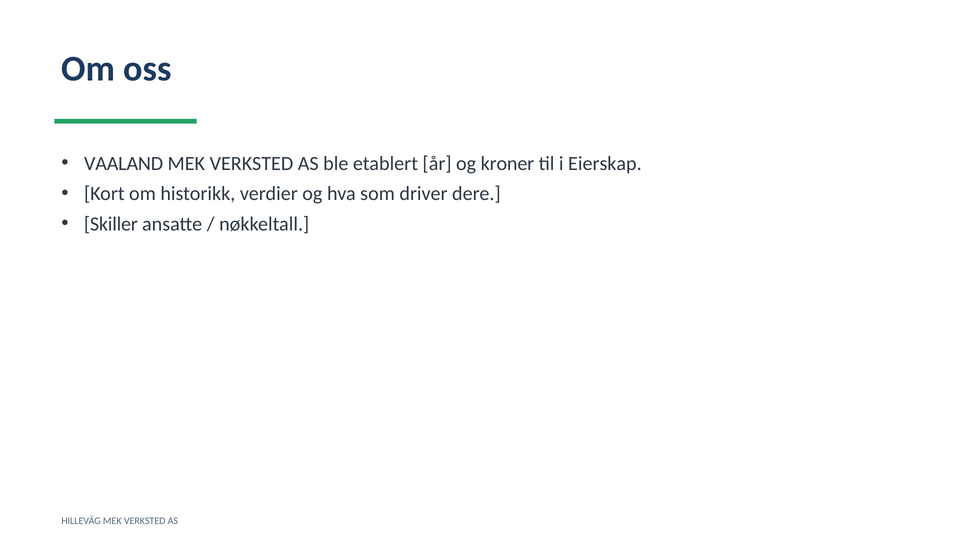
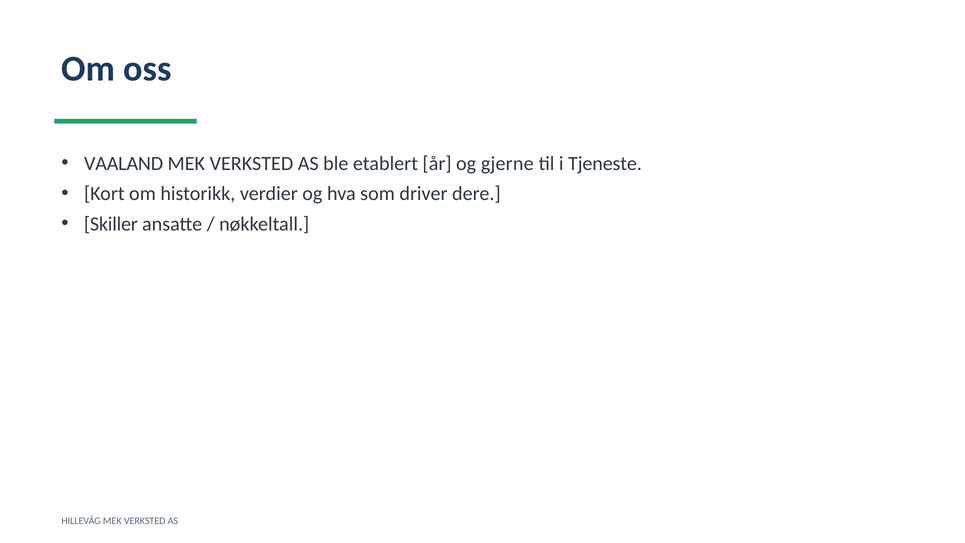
kroner: kroner -> gjerne (507, 163)
Eierskap: Eierskap -> Tjeneste (605, 163)
